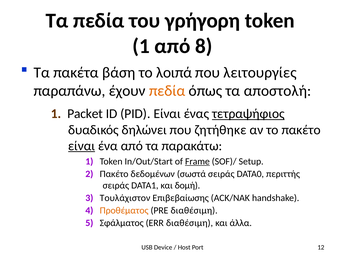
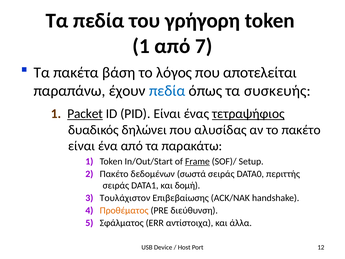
8: 8 -> 7 (204, 46)
λοιπά: λοιπά -> λόγος (174, 72)
λειτουργίες: λειτουργίες -> αποτελείται (260, 72)
πεδία colour: orange -> blue (167, 91)
αποστολή: αποστολή -> συσκευής (277, 91)
Packet underline: none -> present (85, 114)
ζητήθηκε: ζητήθηκε -> αλυσίδας (221, 130)
είναι underline: present -> none (82, 146)
PRE διαθέσιμη: διαθέσιμη -> διεύθυνση (194, 210)
ERR διαθέσιμη: διαθέσιμη -> αντίστοιχα (190, 223)
